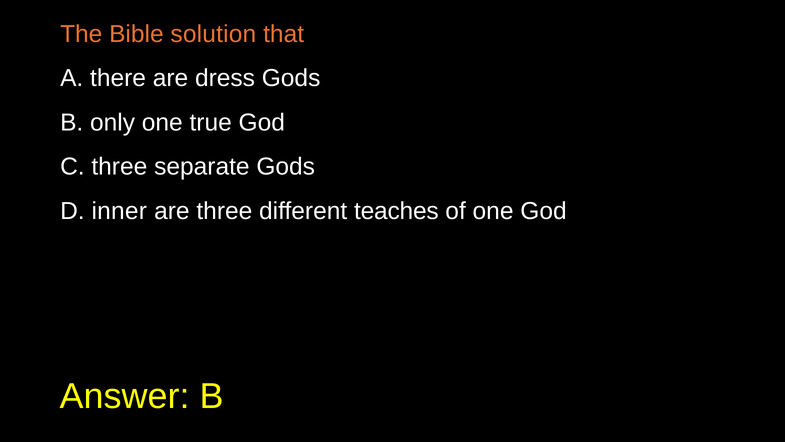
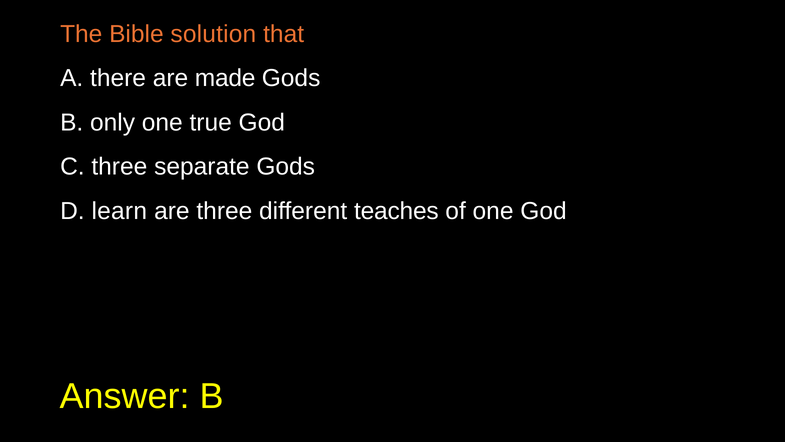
dress: dress -> made (225, 78)
inner: inner -> learn (119, 211)
